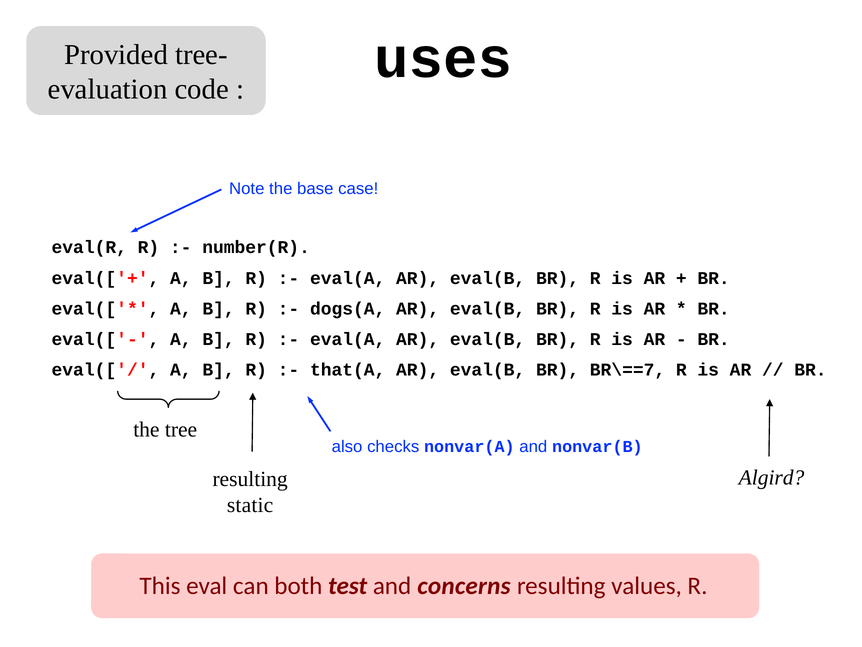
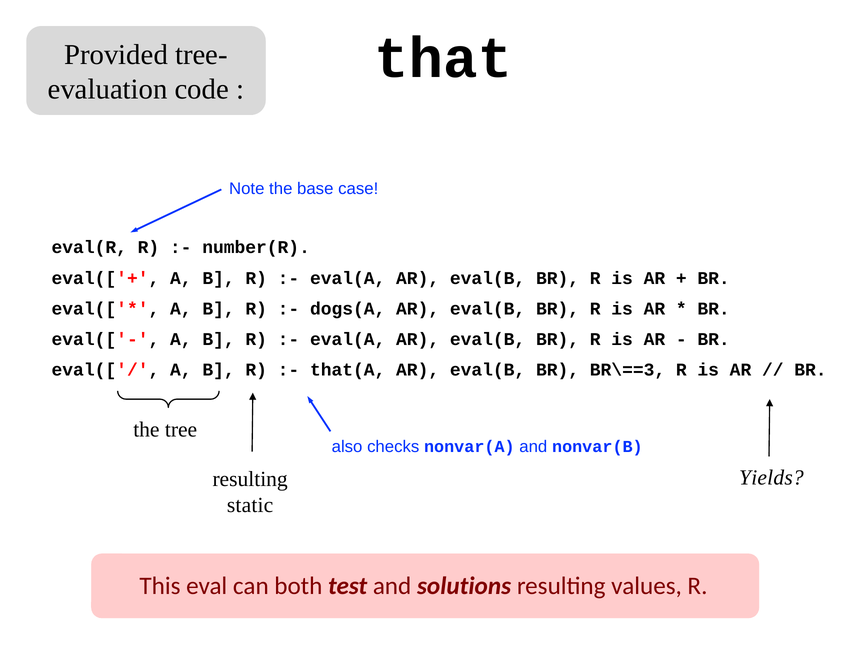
uses: uses -> that (443, 58)
BR\==7: BR\==7 -> BR\==3 (628, 370)
Algird: Algird -> Yields (771, 477)
concerns: concerns -> solutions (464, 586)
